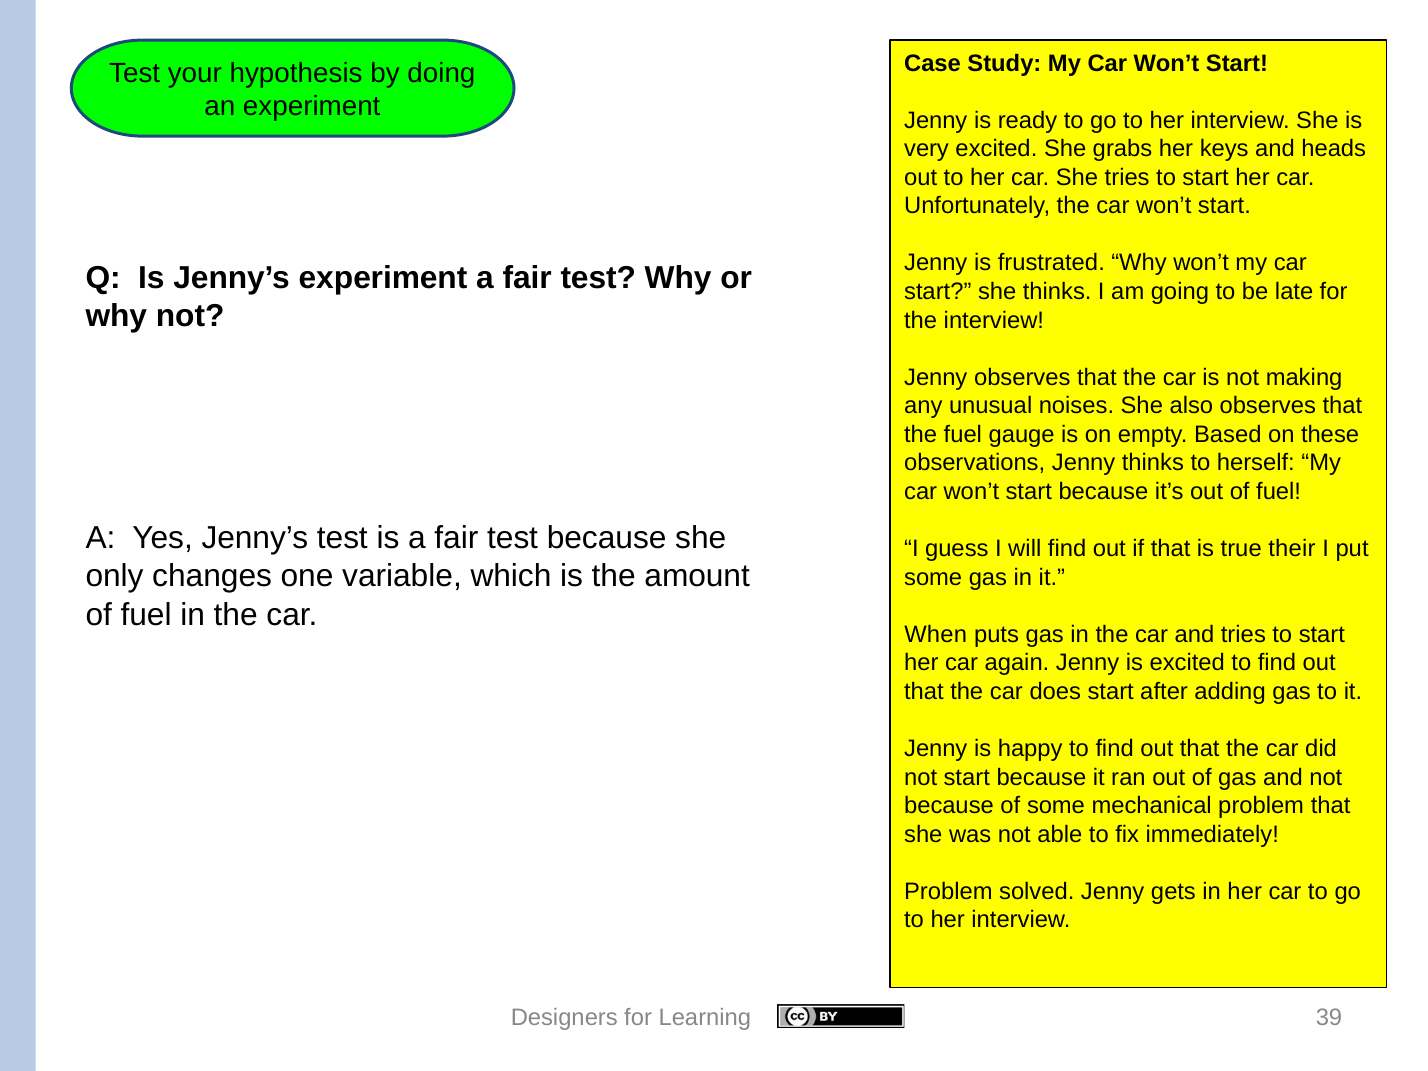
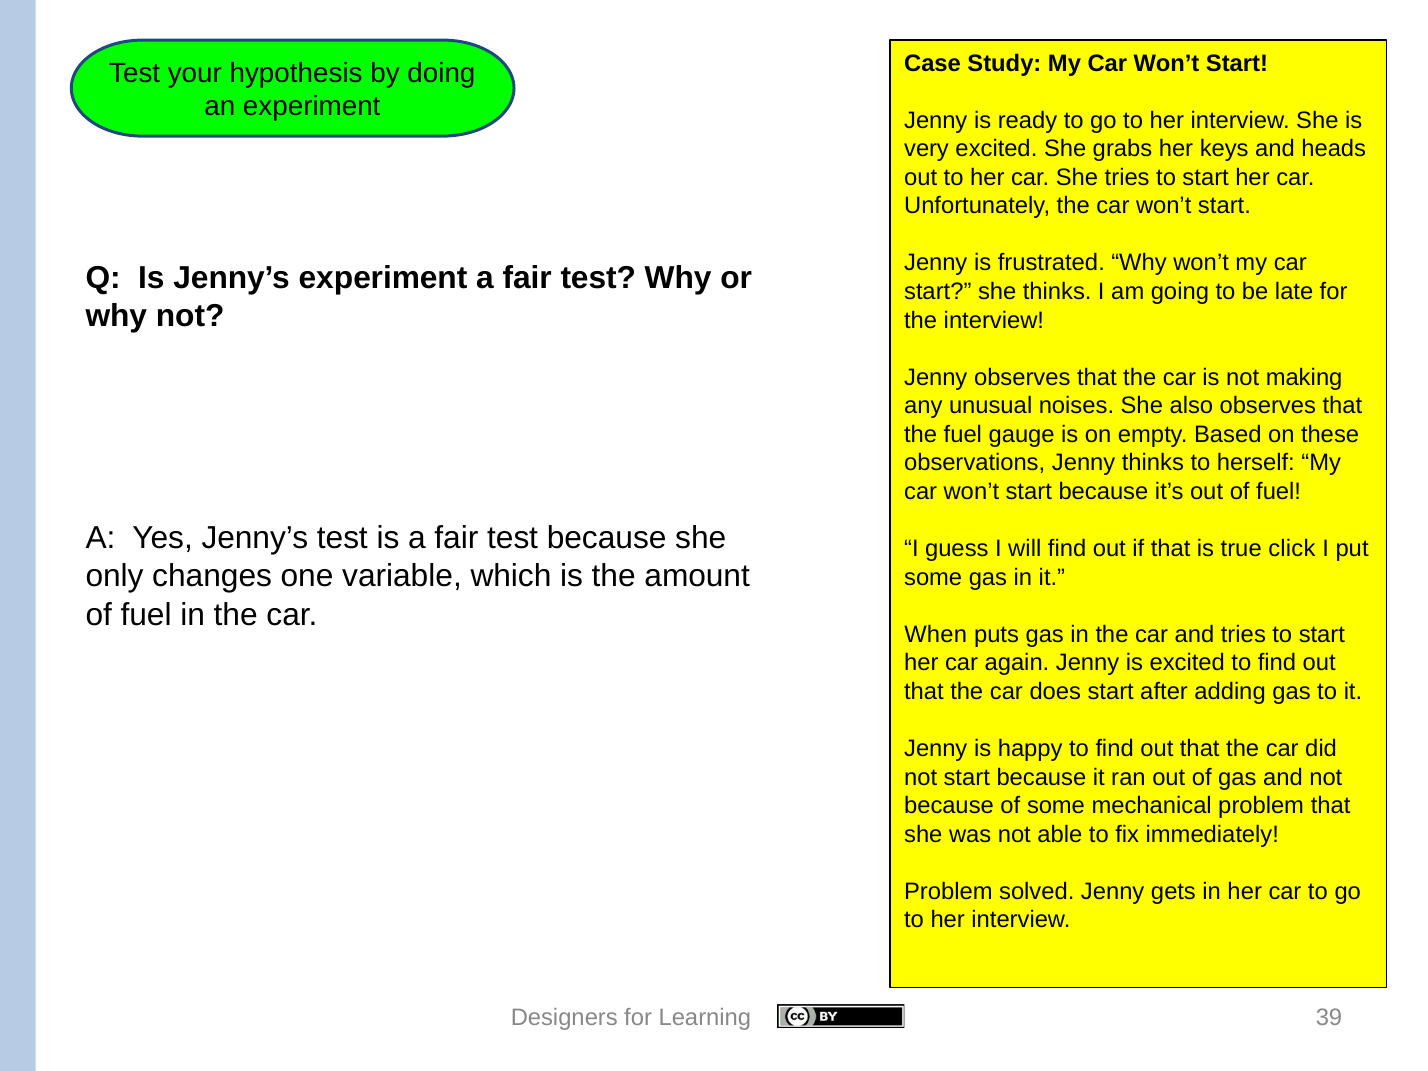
their: their -> click (1292, 549)
